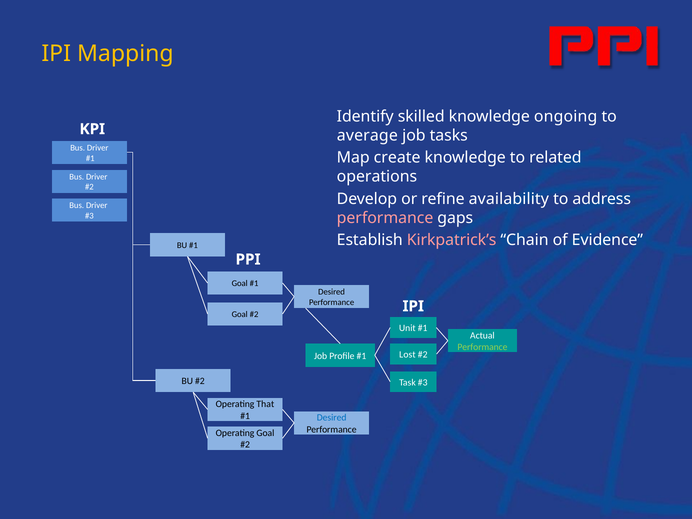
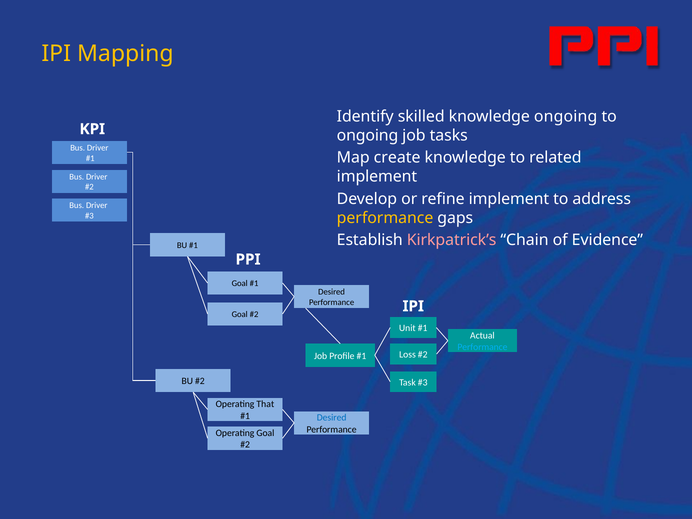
average: average -> ongoing (368, 135)
operations: operations -> implement (377, 177)
refine availability: availability -> implement (509, 199)
performance colour: pink -> yellow (385, 218)
Performance colour: light green -> light blue (482, 347)
Lost: Lost -> Loss (407, 355)
